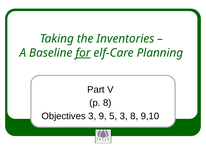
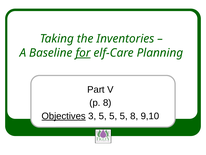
Objectives underline: none -> present (64, 116)
3 9: 9 -> 5 (103, 116)
3: 3 -> 5 (124, 116)
